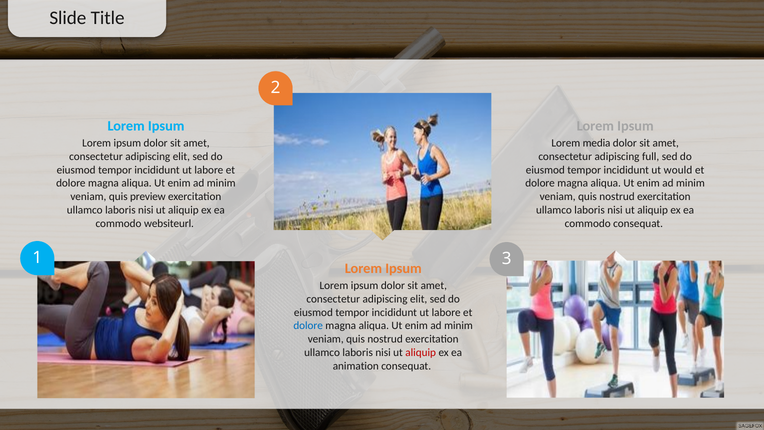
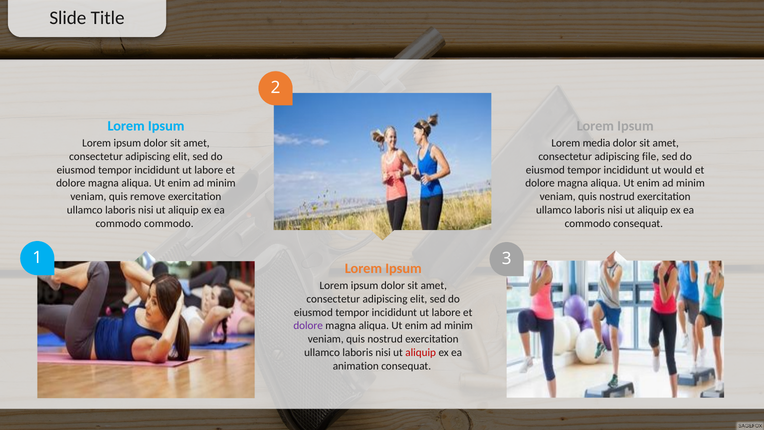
full: full -> file (651, 156)
preview: preview -> remove (148, 197)
commodo websiteurl: websiteurl -> commodo (169, 223)
dolore colour: blue -> purple (308, 326)
